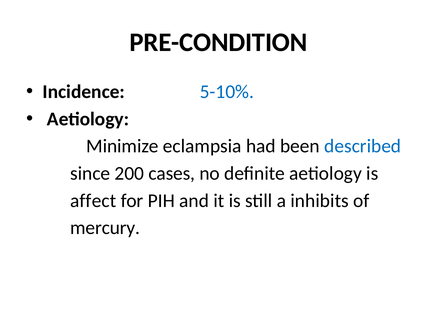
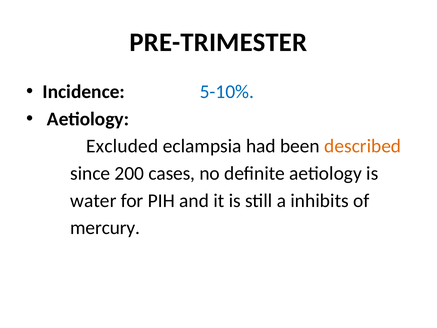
PRE-CONDITION: PRE-CONDITION -> PRE-TRIMESTER (218, 42)
Minimize: Minimize -> Excluded (122, 146)
described colour: blue -> orange (363, 146)
affect: affect -> water (93, 200)
